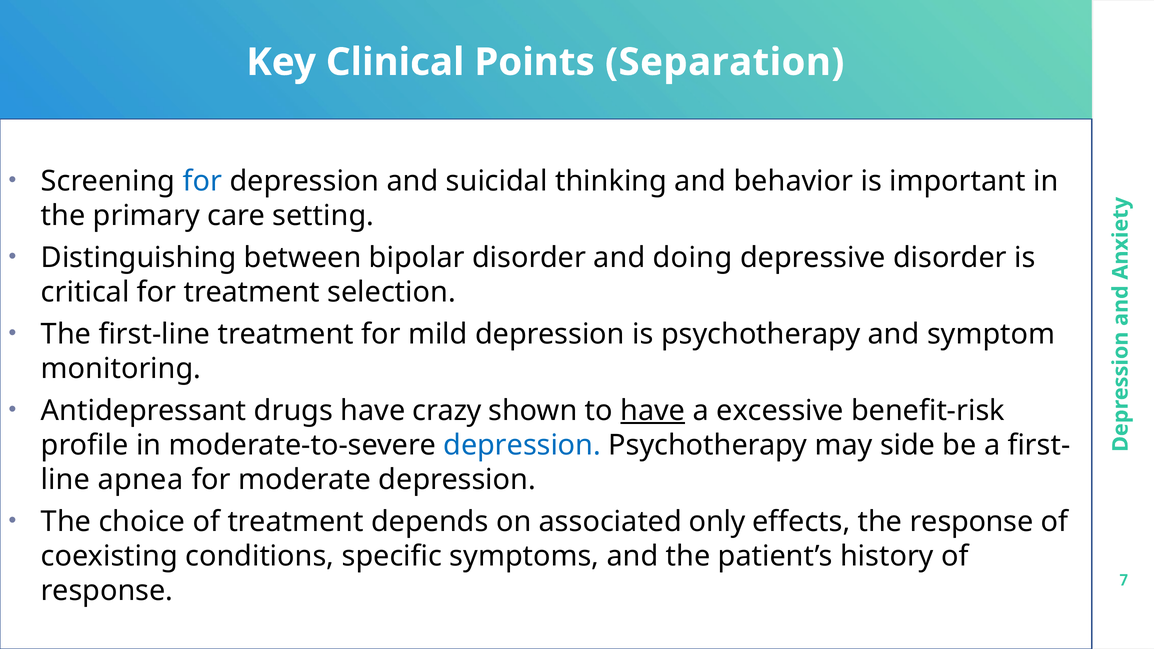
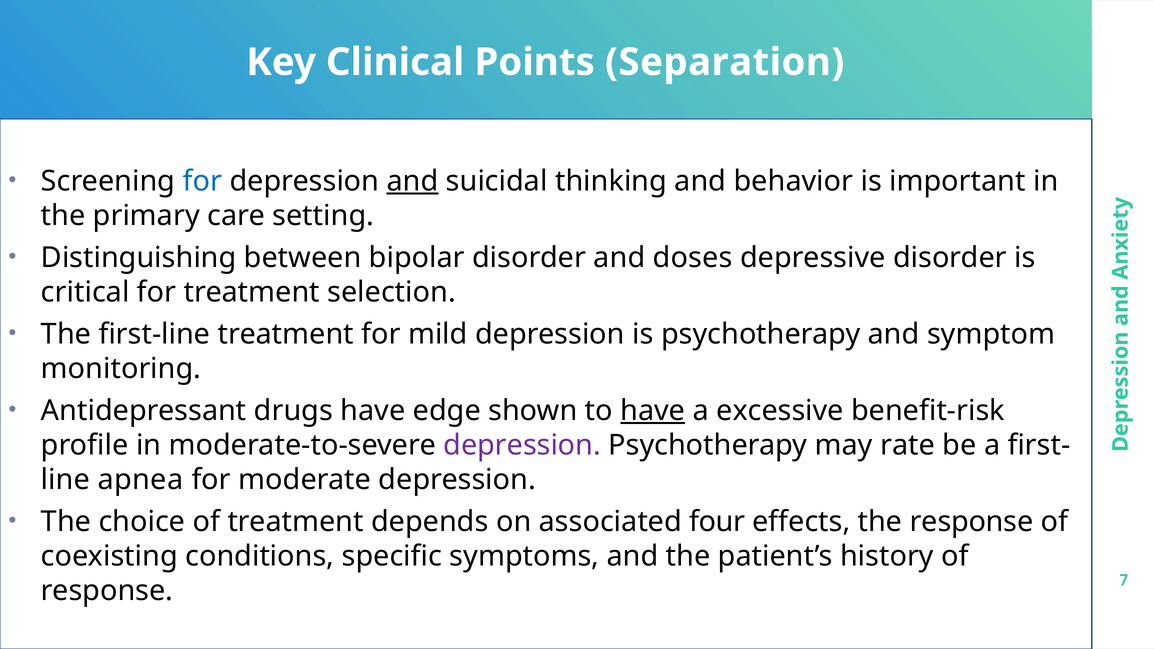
and underline: none -> present (413, 181)
doing: doing -> doses (693, 258)
crazy: crazy -> edge (447, 411)
depression colour: blue -> purple (522, 445)
side: side -> rate (908, 445)
only: only -> four (717, 522)
